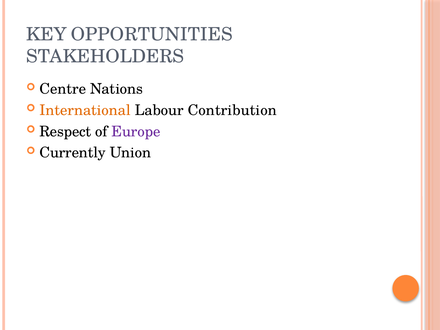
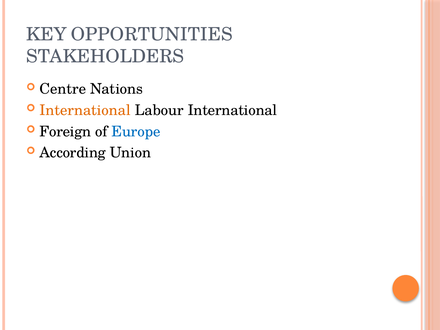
Labour Contribution: Contribution -> International (232, 110)
Respect: Respect -> Foreign (65, 132)
Europe colour: purple -> blue (136, 132)
Currently: Currently -> According (73, 153)
